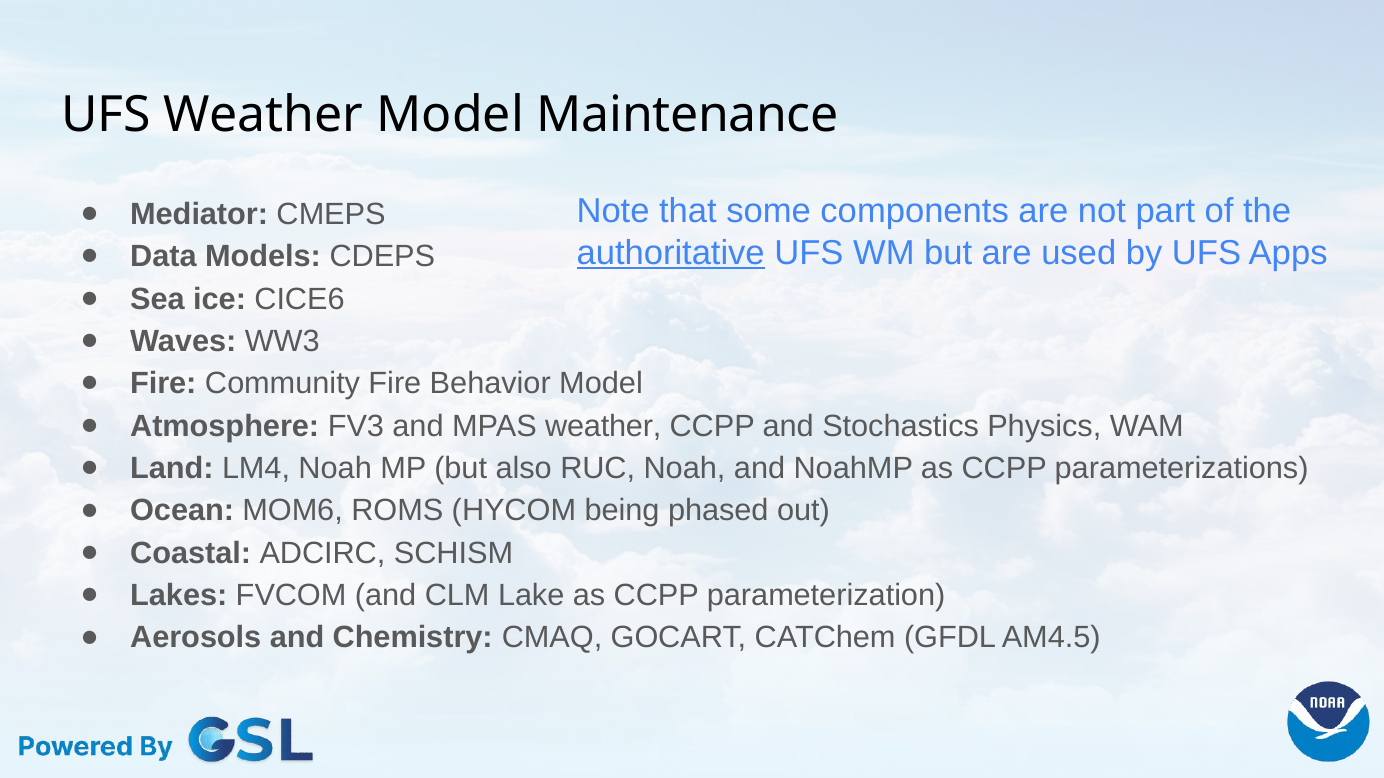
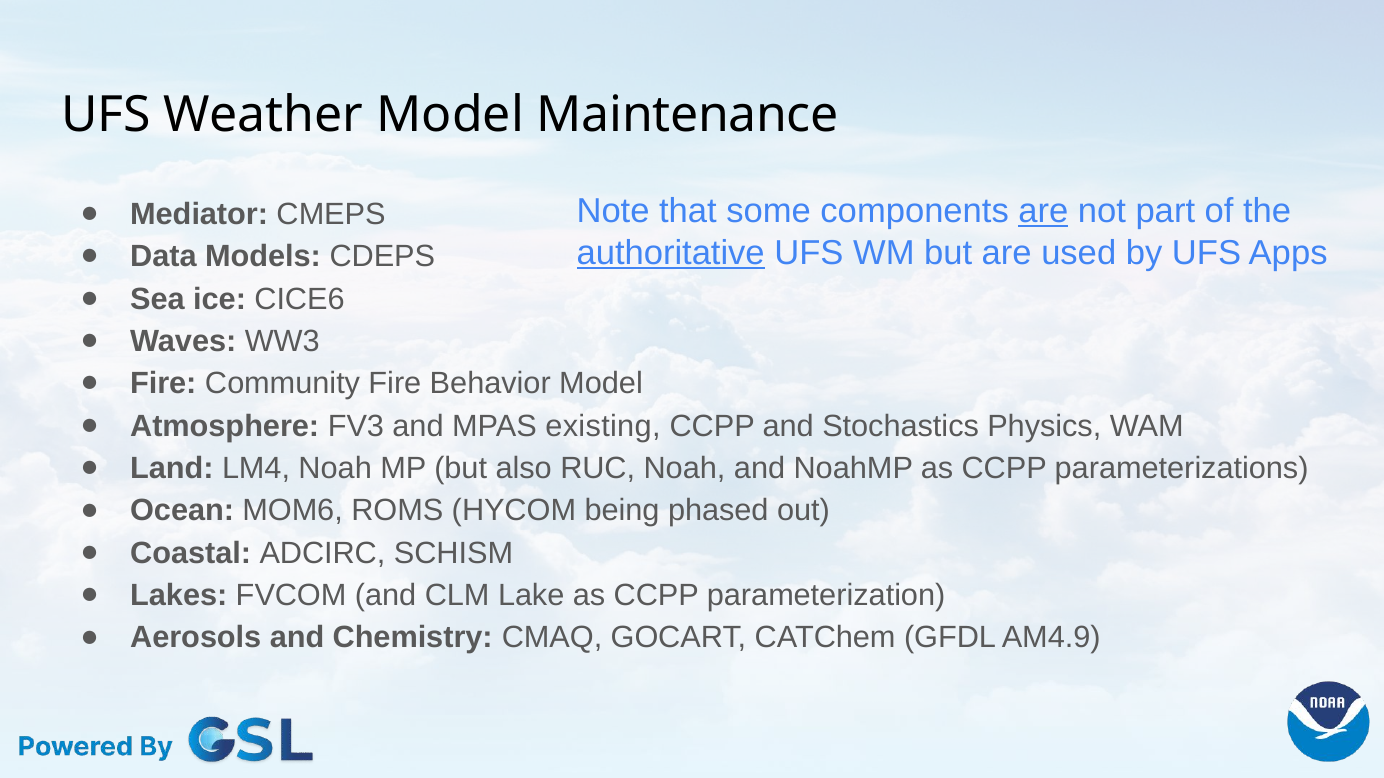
are underline: none -> present (1043, 211)
MPAS weather: weather -> existing (603, 426)
AM4.5: AM4.5 -> AM4.9 (1051, 638)
